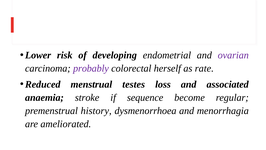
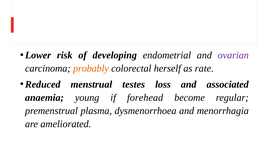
probably colour: purple -> orange (91, 68)
stroke: stroke -> young (87, 97)
sequence: sequence -> forehead (145, 97)
history: history -> plasma (96, 111)
